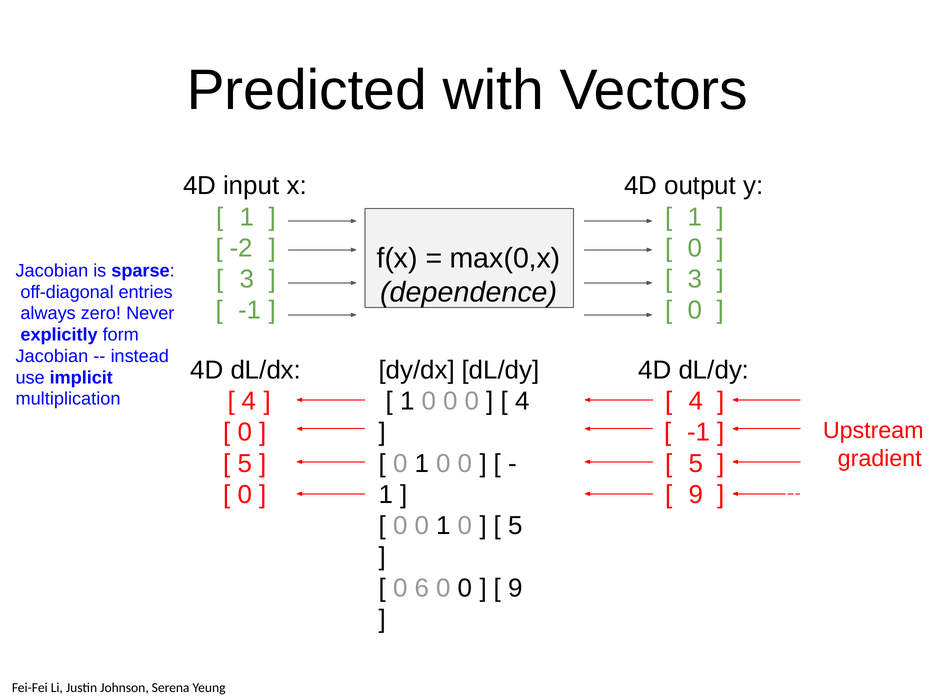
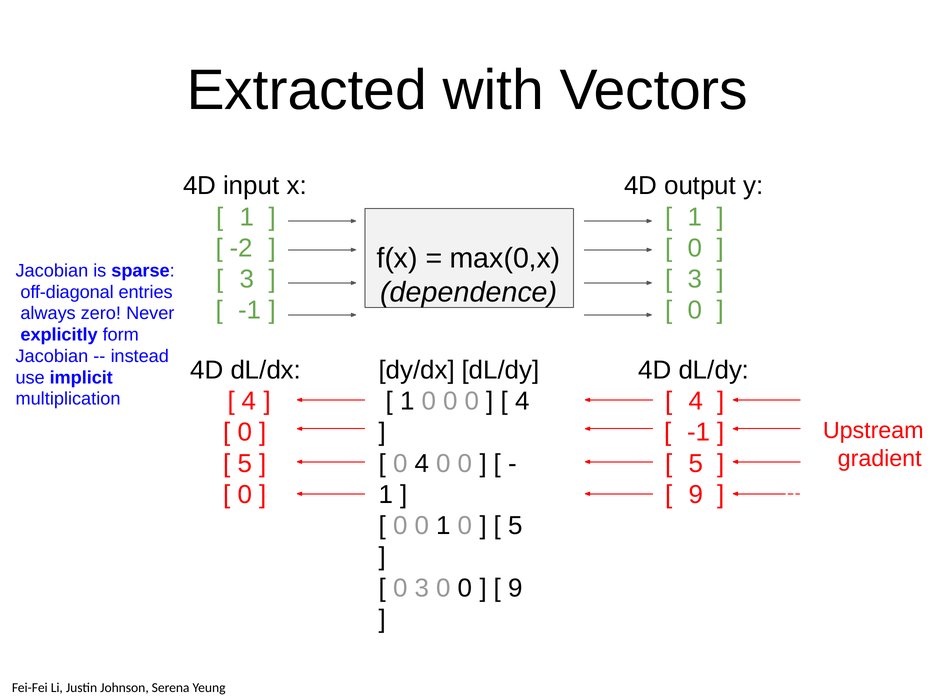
Predicted: Predicted -> Extracted (307, 90)
1: 1 -> 4 (422, 464)
0 6: 6 -> 3 (422, 588)
